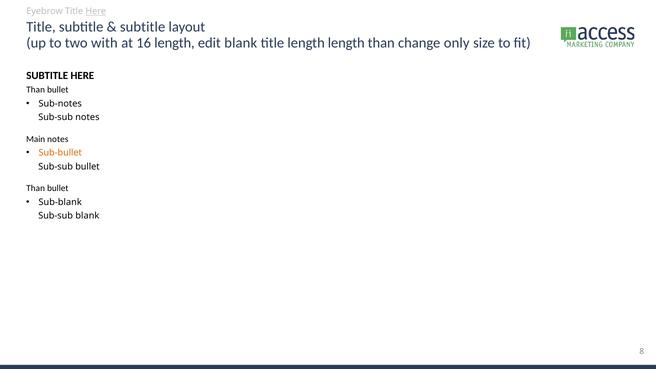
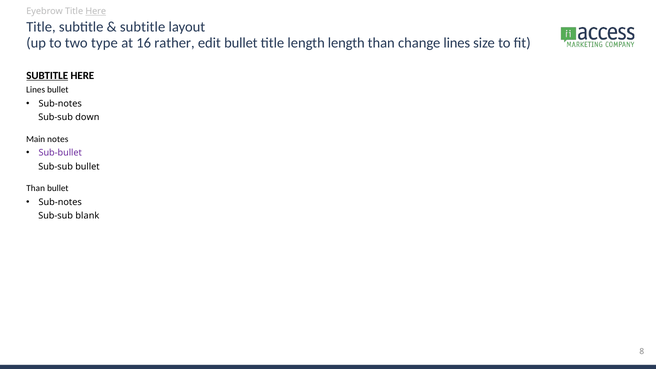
with: with -> type (104, 43)
16 length: length -> rather (174, 43)
edit blank: blank -> bullet (241, 43)
change only: only -> lines (457, 43)
SUBTITLE underline: none -> present (47, 76)
Than: Than -> Lines (36, 90)
Sub-sub notes: notes -> down (87, 117)
Sub-bullet colour: orange -> purple (60, 153)
Sub-blank: Sub-blank -> Sub-notes (60, 202)
